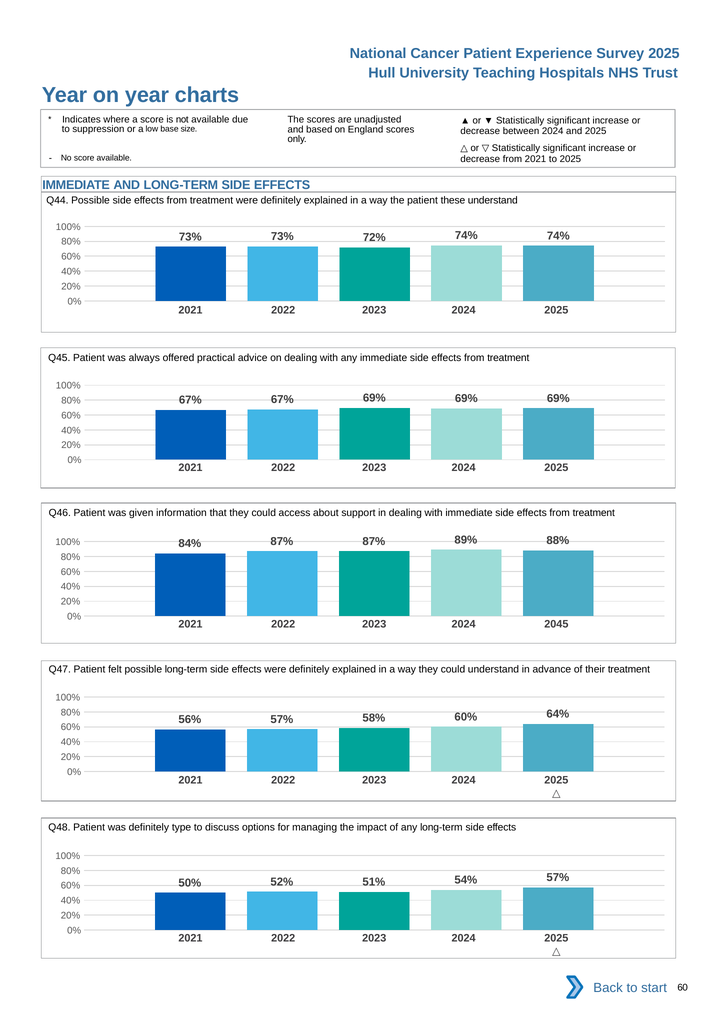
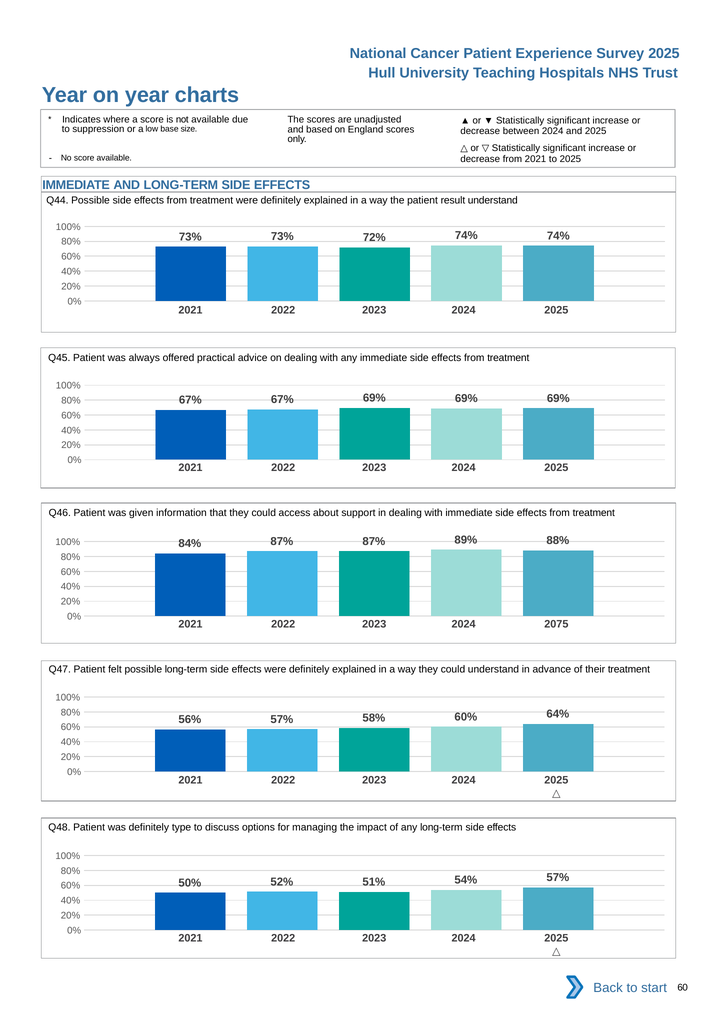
these: these -> result (453, 201)
2045: 2045 -> 2075 (556, 625)
